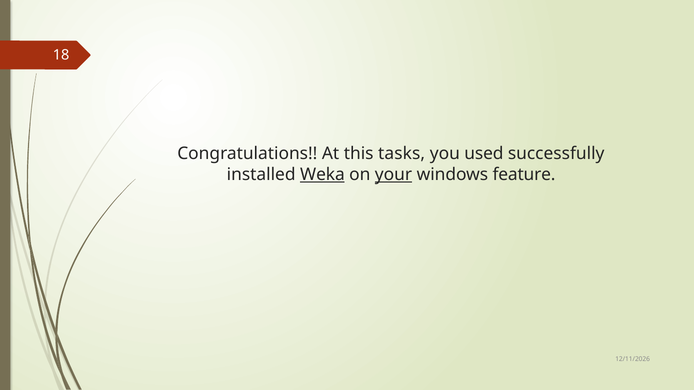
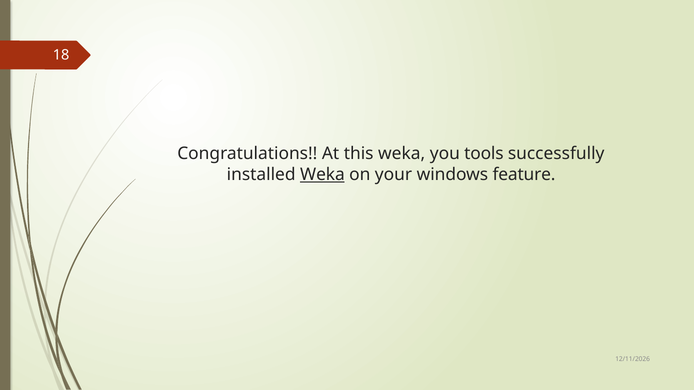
this tasks: tasks -> weka (402, 154)
used: used -> tools (484, 154)
your underline: present -> none (393, 175)
